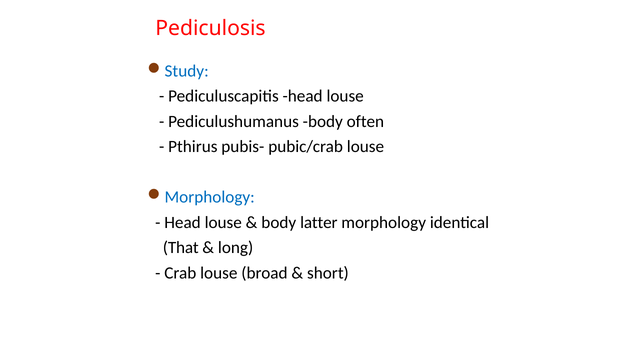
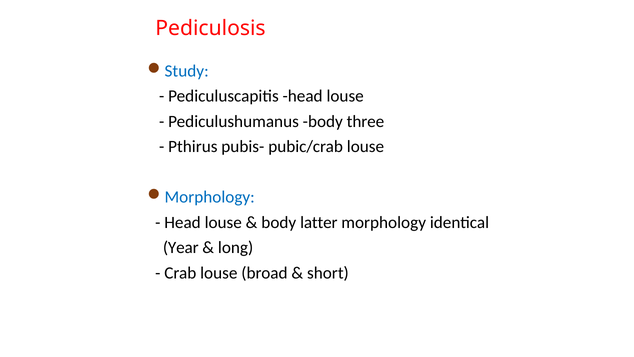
often: often -> three (365, 121)
That: That -> Year (181, 247)
